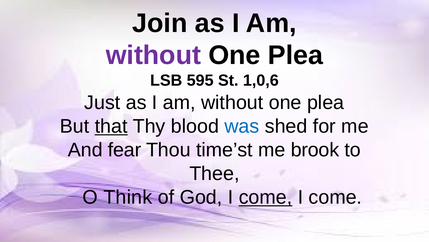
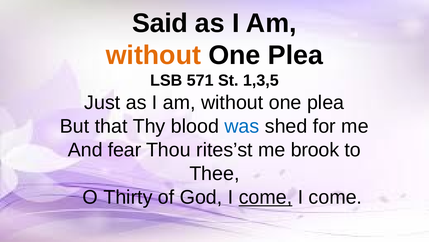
Join: Join -> Said (160, 23)
without colour: purple -> orange (153, 55)
595: 595 -> 571 (200, 80)
1,0,6: 1,0,6 -> 1,3,5 (261, 80)
that underline: present -> none (111, 126)
time’st: time’st -> rites’st (224, 150)
Think: Think -> Thirty (128, 197)
